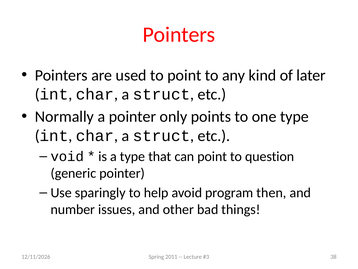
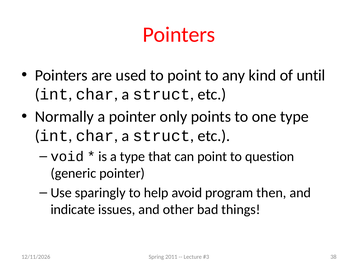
later: later -> until (311, 75)
number: number -> indicate (73, 209)
